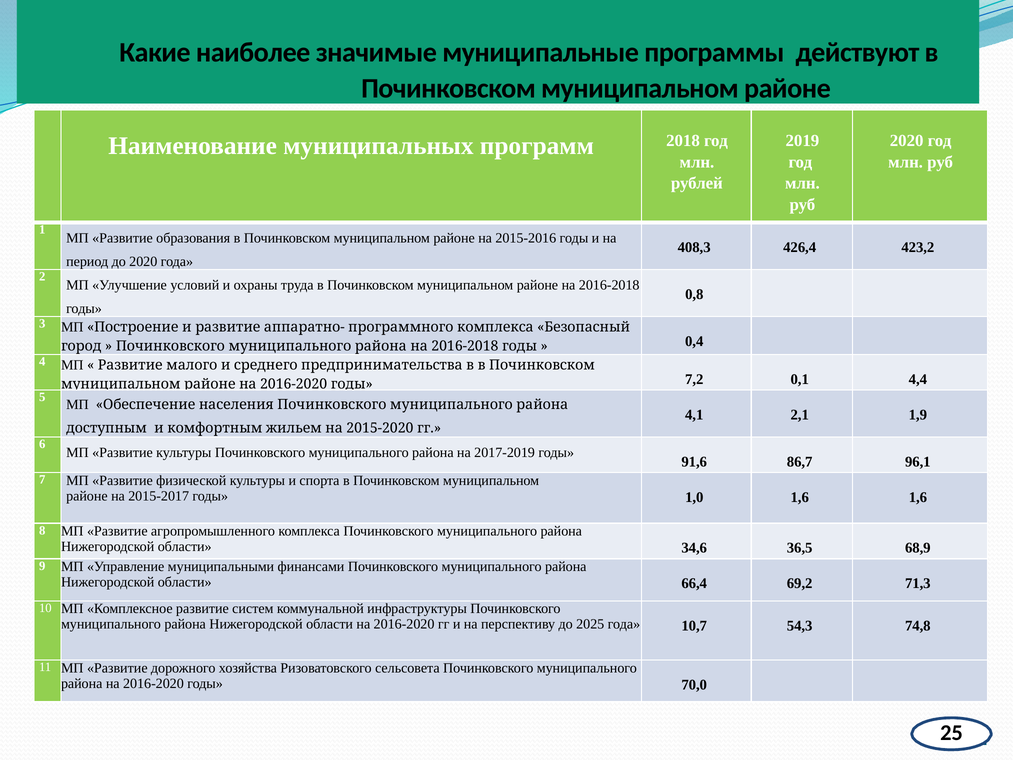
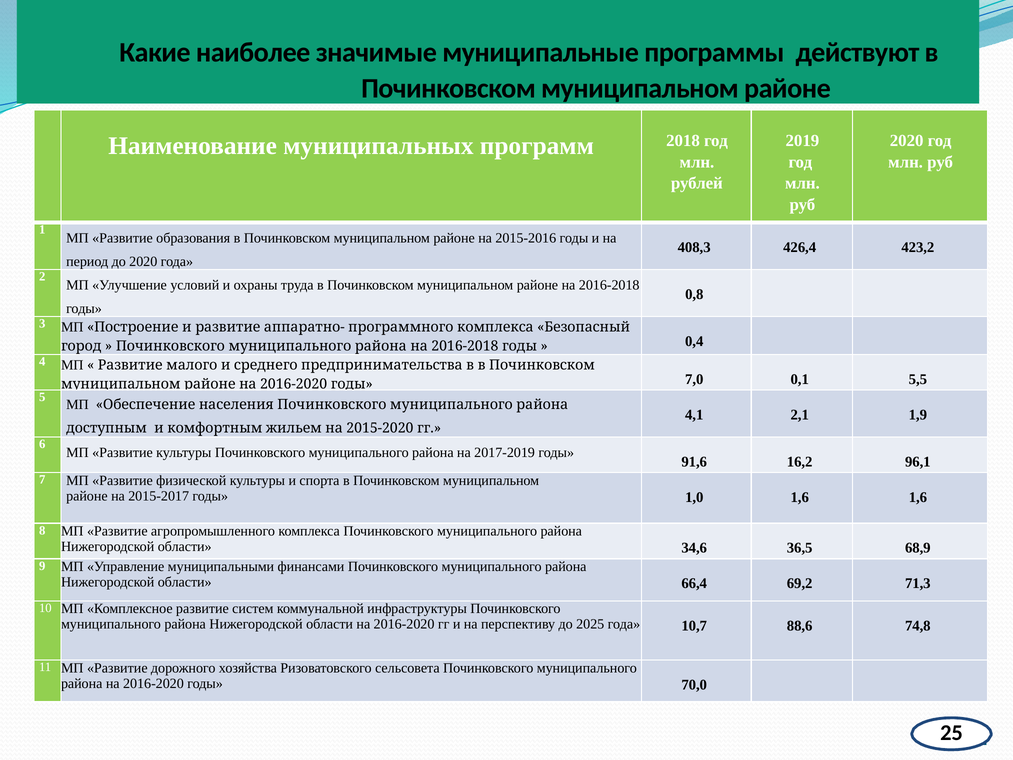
7,2: 7,2 -> 7,0 (694, 379)
4,4: 4,4 -> 5,5 (918, 379)
86,7: 86,7 -> 16,2 (800, 462)
54,3: 54,3 -> 88,6 (800, 625)
